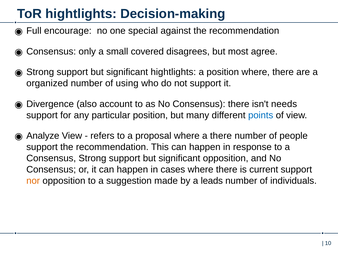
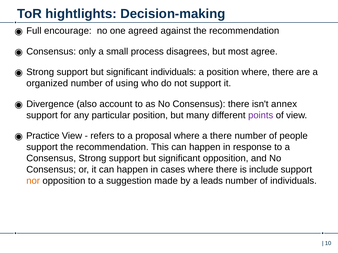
special: special -> agreed (143, 31)
covered: covered -> process (147, 52)
significant hightlights: hightlights -> individuals (173, 72)
needs: needs -> annex (284, 104)
points colour: blue -> purple (261, 115)
Analyze: Analyze -> Practice (43, 136)
current: current -> include (264, 170)
